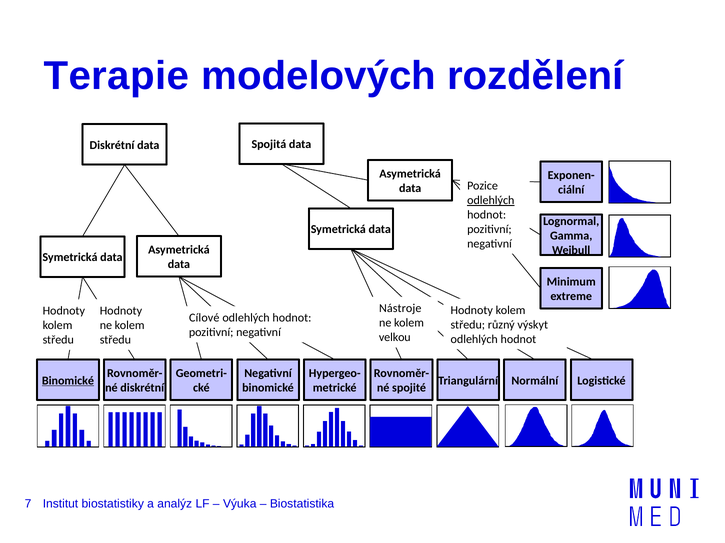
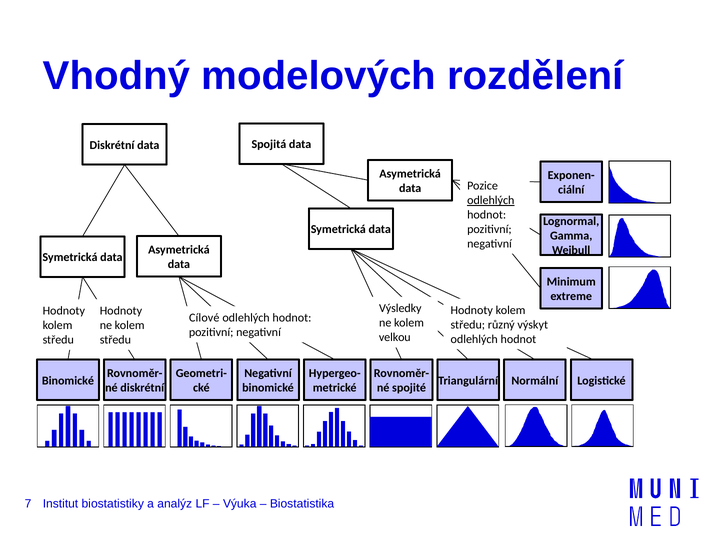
Terapie: Terapie -> Vhodný (117, 76)
Nástroje: Nástroje -> Výsledky (400, 309)
Binomické underline: present -> none (68, 381)
